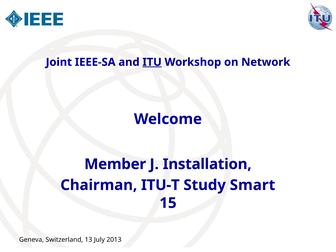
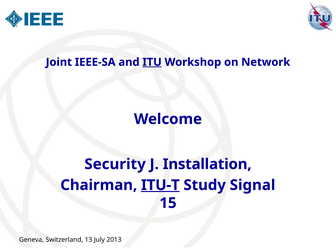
Member: Member -> Security (115, 164)
ITU-T underline: none -> present (160, 185)
Smart: Smart -> Signal (253, 185)
